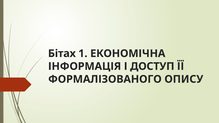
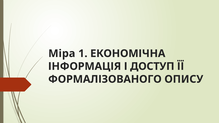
Бітах: Бітах -> Міра (62, 54)
